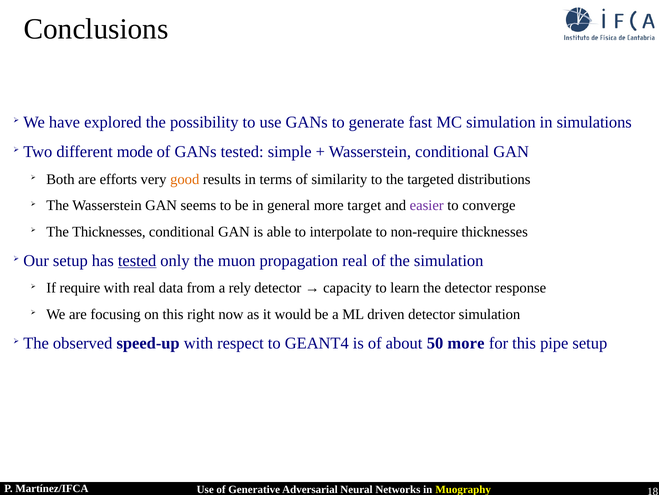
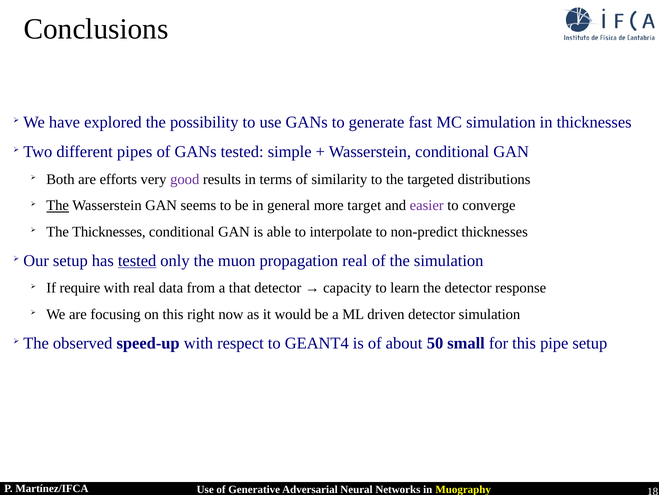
in simulations: simulations -> thicknesses (594, 122)
mode: mode -> pipes (135, 152)
good colour: orange -> purple (185, 179)
The underline: none -> present (58, 205)
non-require: non-require -> non-predict (424, 232)
rely: rely -> that (240, 288)
50 more: more -> small (466, 343)
